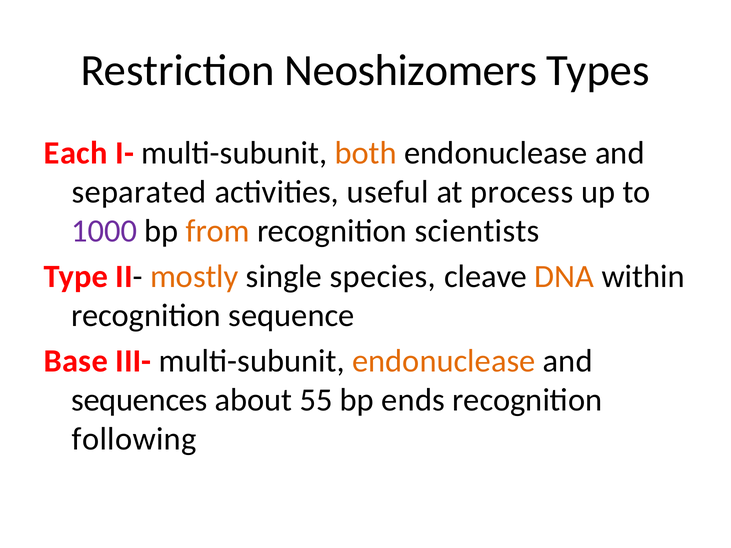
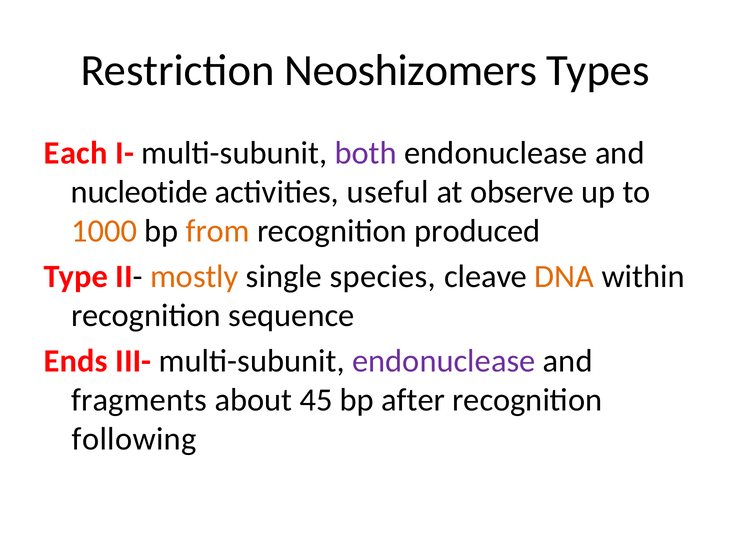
both colour: orange -> purple (366, 153)
separated: separated -> nucleotide (139, 192)
process: process -> observe (522, 192)
1000 colour: purple -> orange (104, 231)
scientists: scientists -> produced (477, 231)
Base: Base -> Ends (76, 361)
endonuclease colour: orange -> purple (444, 361)
sequences: sequences -> fragments (139, 400)
55: 55 -> 45 (316, 400)
ends: ends -> after (413, 400)
